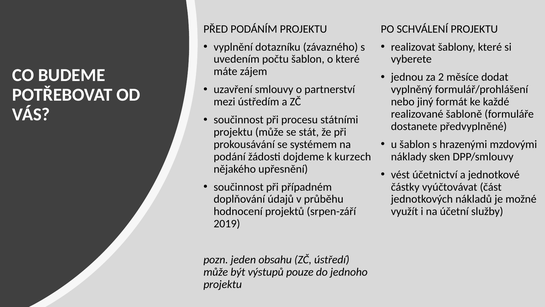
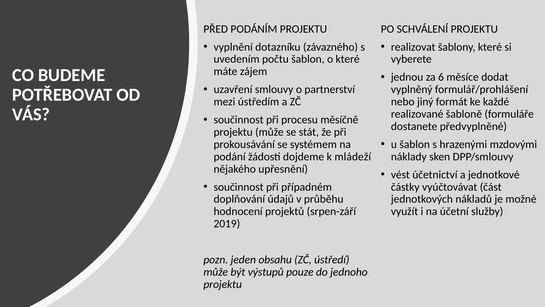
2: 2 -> 6 (441, 77)
státními: státními -> měsíčně (339, 120)
kurzech: kurzech -> mládeží (353, 156)
